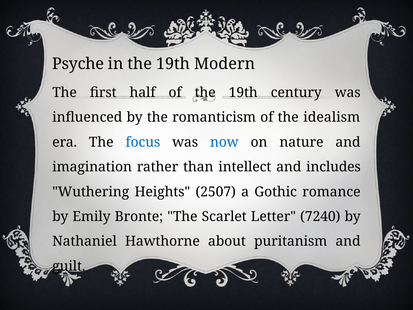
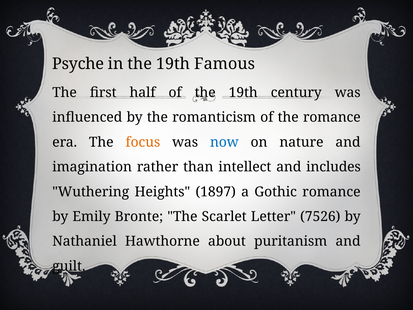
Modern: Modern -> Famous (225, 64)
the idealism: idealism -> romance (332, 117)
focus colour: blue -> orange (143, 142)
2507: 2507 -> 1897 (216, 192)
7240: 7240 -> 7526 (320, 216)
